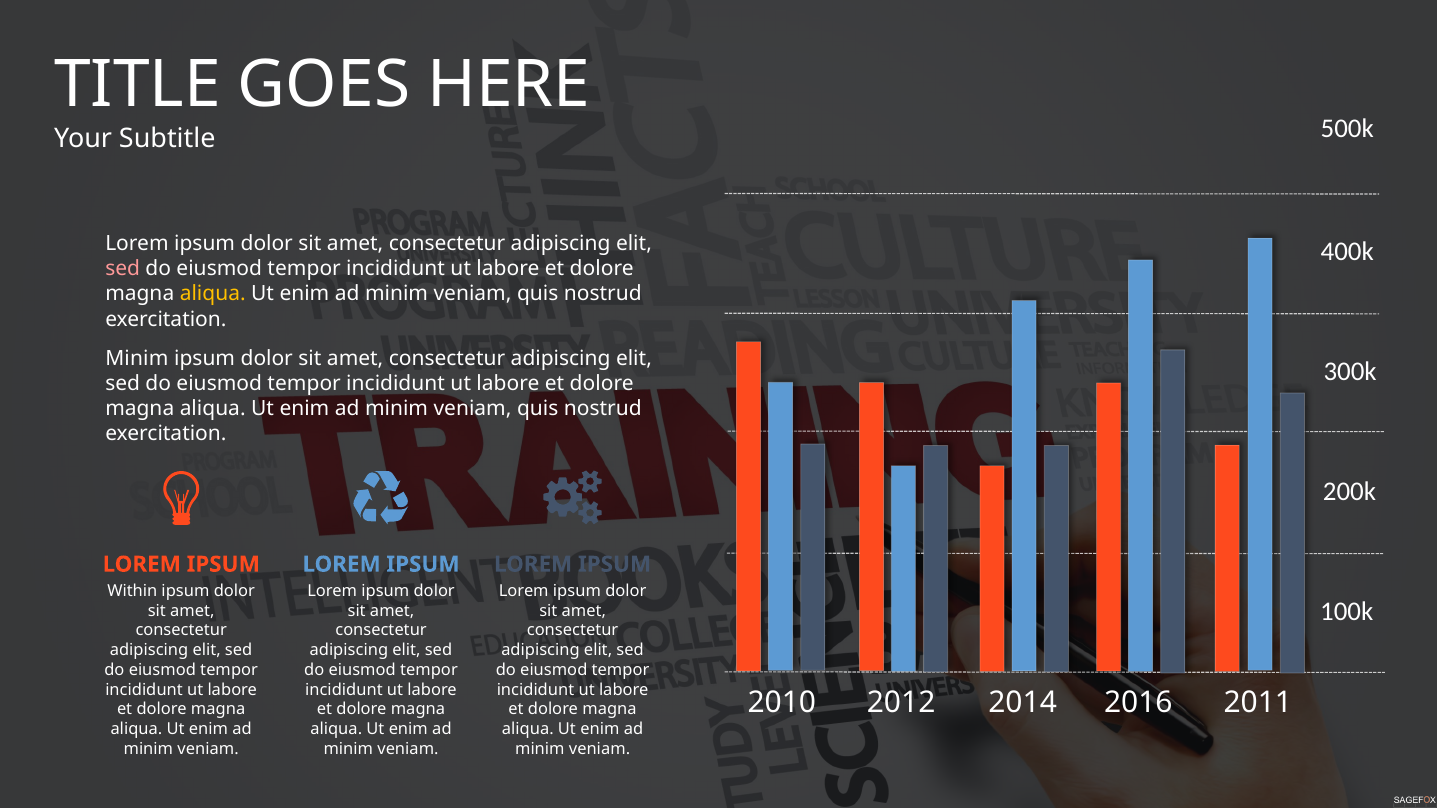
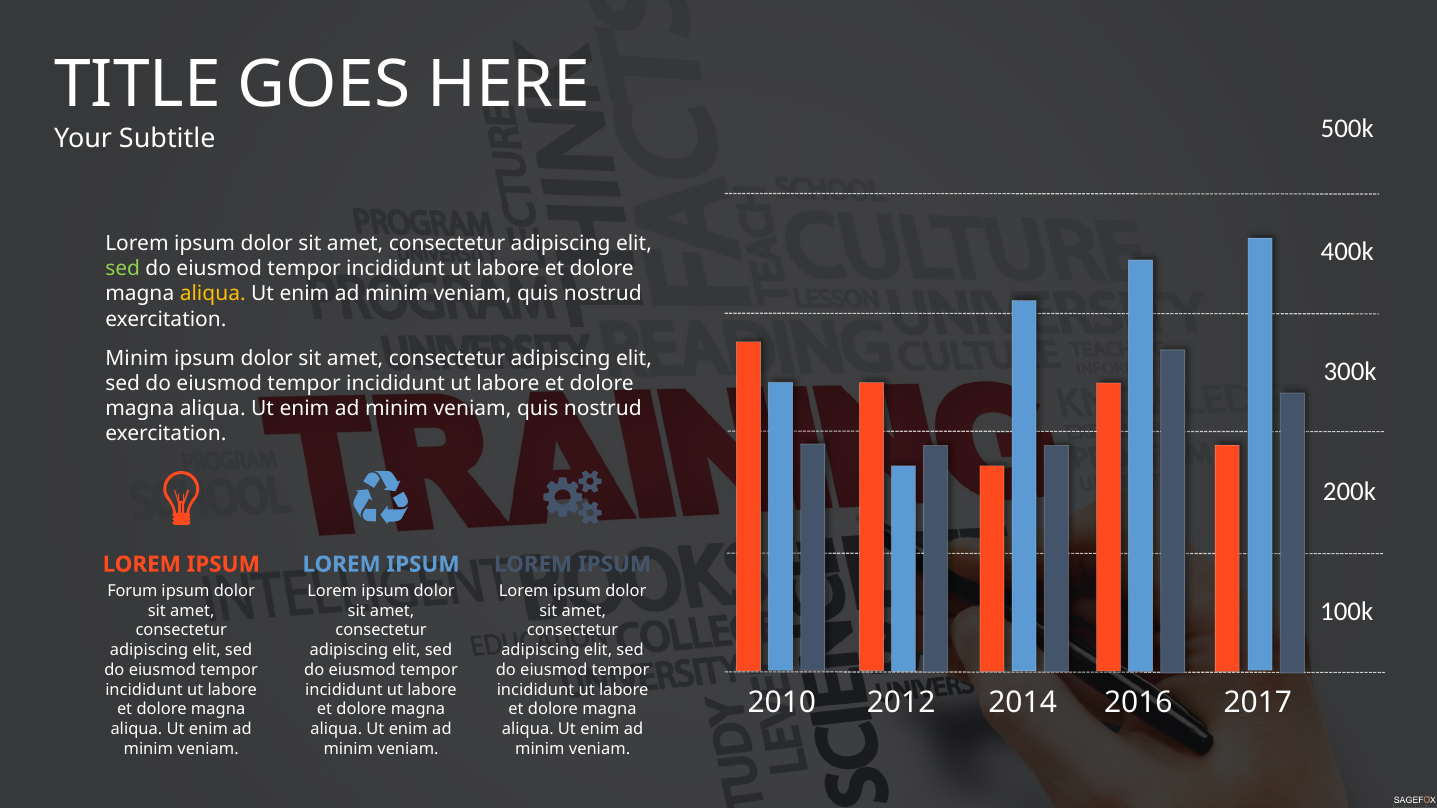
sed colour: pink -> light green (123, 269)
Within: Within -> Forum (132, 591)
2011: 2011 -> 2017 (1258, 703)
